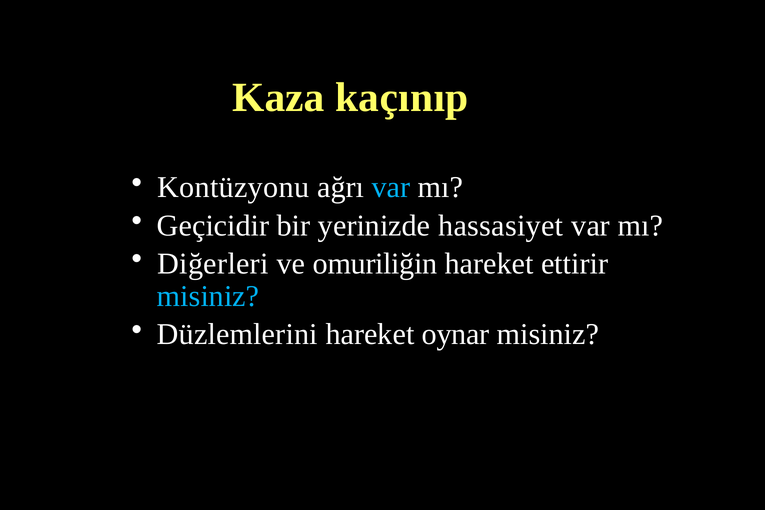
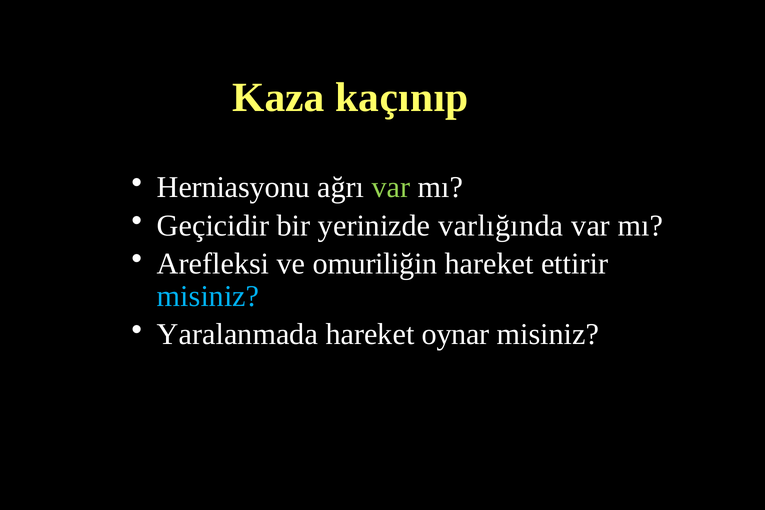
Kontüzyonu: Kontüzyonu -> Herniasyonu (233, 188)
var colour: light blue -> light green (391, 188)
hassasiyet: hassasiyet -> varlığında (501, 226)
Diğerleri: Diğerleri -> Arefleksi (213, 264)
Düzlemlerini: Düzlemlerini -> Yaralanmada (237, 334)
